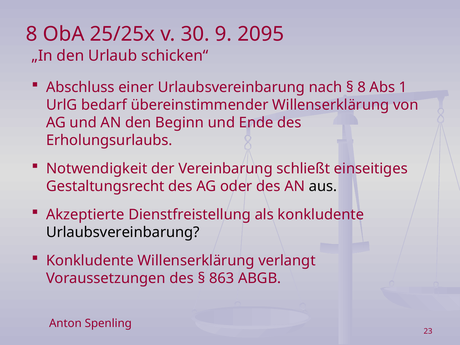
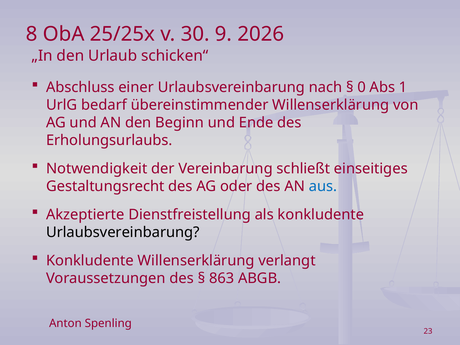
2095: 2095 -> 2026 (261, 34)
8: 8 -> 0 (362, 87)
aus colour: black -> blue (323, 186)
